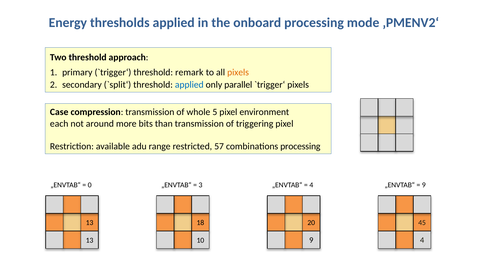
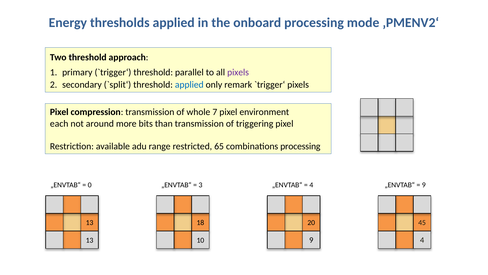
remark: remark -> parallel (189, 72)
pixels colour: orange -> purple (238, 72)
parallel: parallel -> remark (238, 85)
Case: Case -> Pixel (59, 112)
5: 5 -> 7 (215, 112)
57: 57 -> 65 (219, 146)
